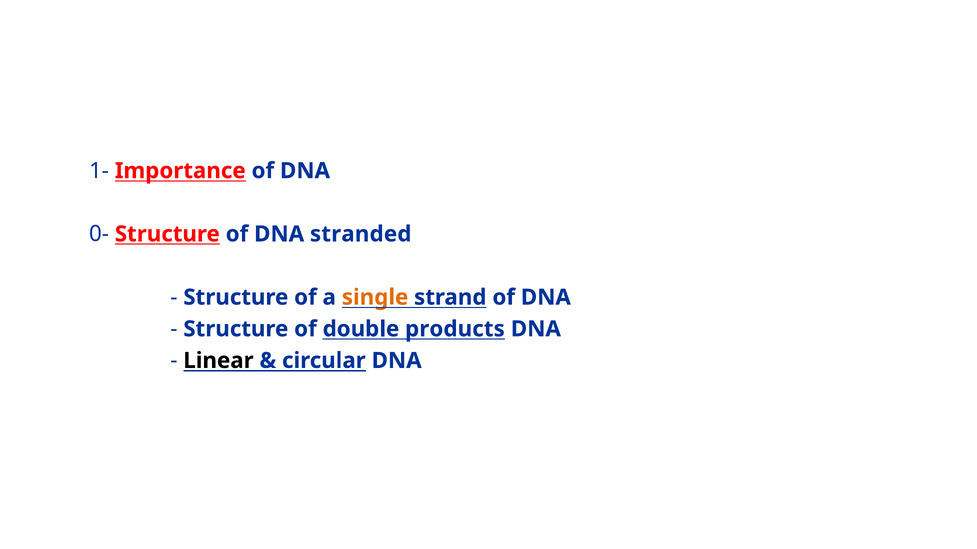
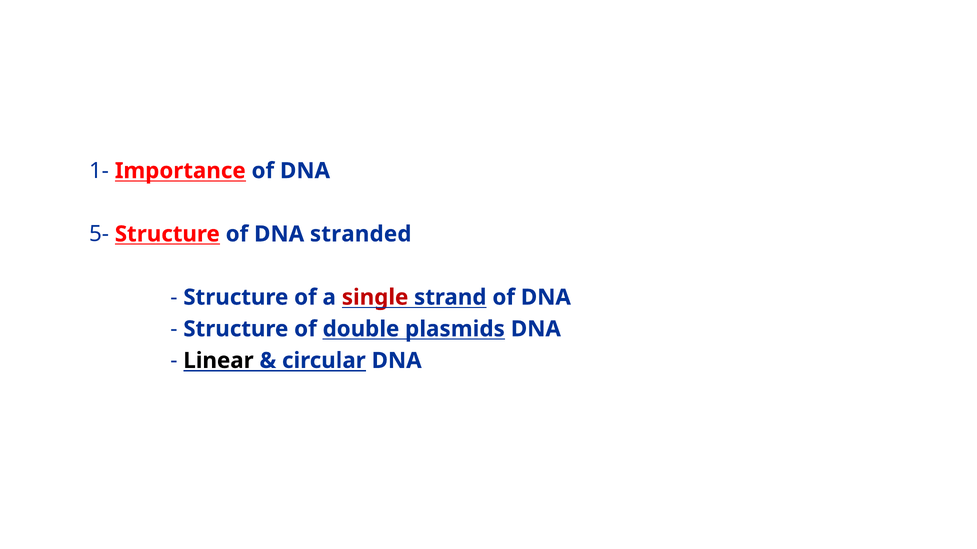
0-: 0- -> 5- (99, 234)
single colour: orange -> red (375, 298)
products: products -> plasmids (455, 329)
